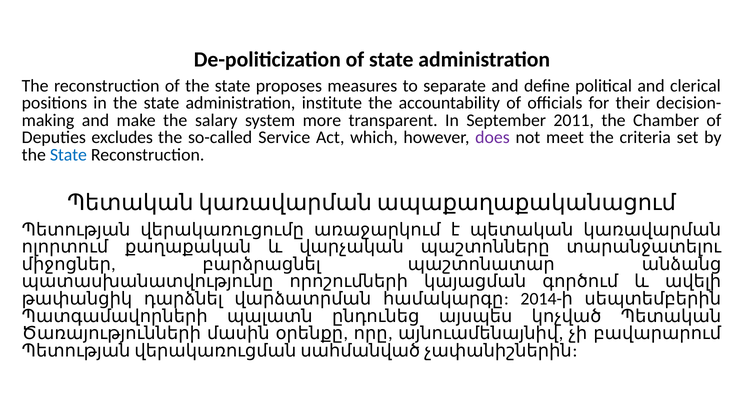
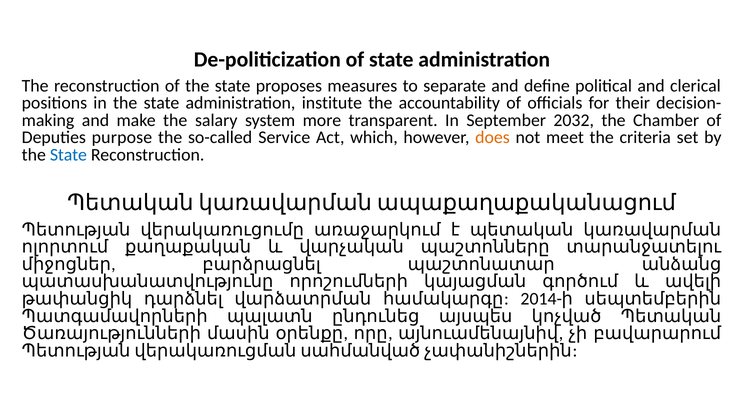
2011: 2011 -> 2032 (574, 120)
excludes: excludes -> purpose (122, 138)
does colour: purple -> orange (493, 138)
